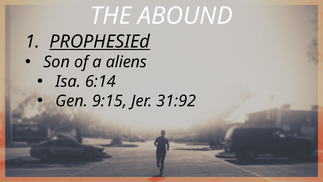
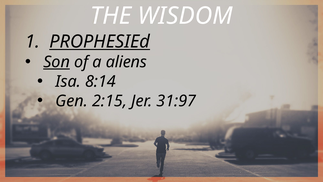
ABOUND: ABOUND -> WISDOM (185, 16)
Son underline: none -> present (57, 62)
6:14: 6:14 -> 8:14 (100, 81)
9:15: 9:15 -> 2:15 (109, 101)
31:92: 31:92 -> 31:97 (176, 101)
